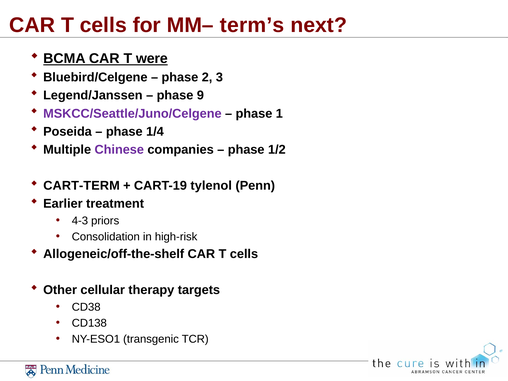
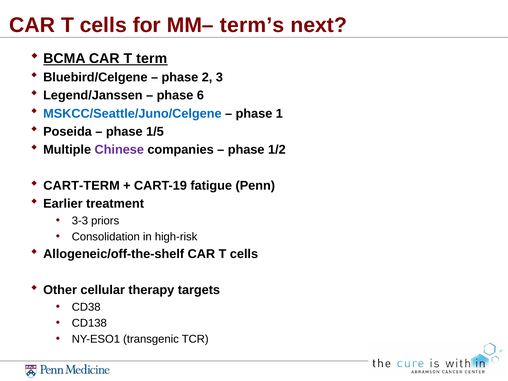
were: were -> term (152, 59)
9: 9 -> 6 (200, 95)
MSKCC/Seattle/Juno/Celgene colour: purple -> blue (132, 113)
1/4: 1/4 -> 1/5 (155, 132)
tylenol: tylenol -> fatigue (211, 186)
4-3: 4-3 -> 3-3 (80, 221)
